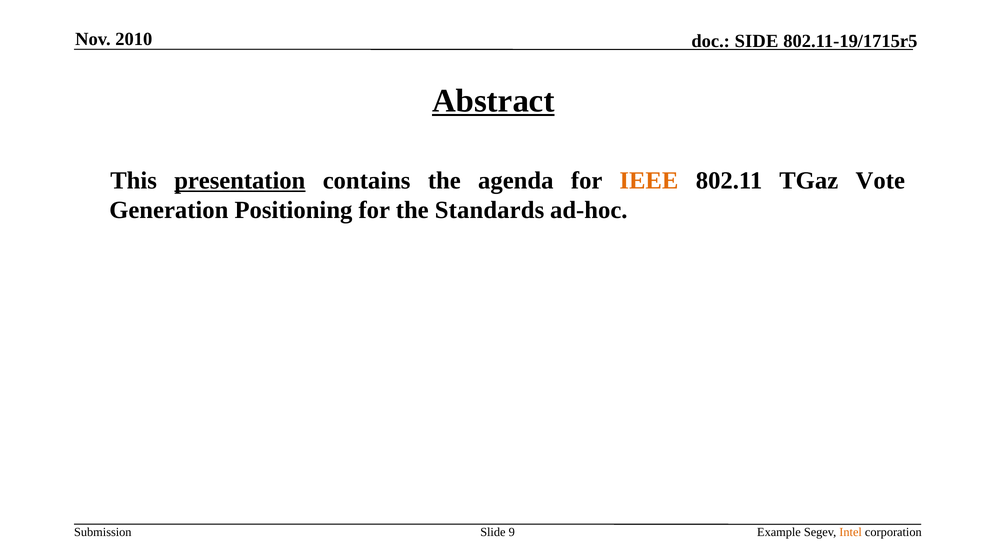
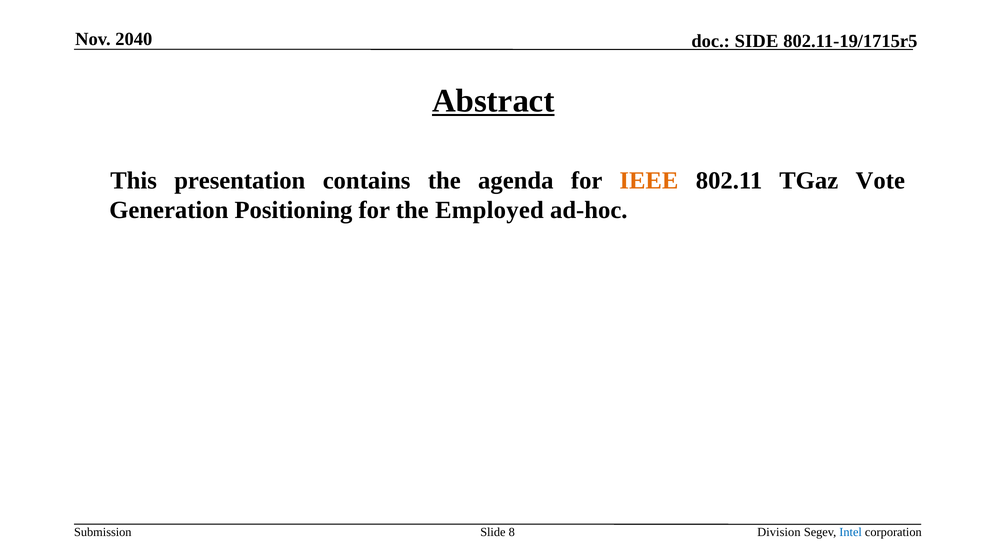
2010: 2010 -> 2040 (134, 39)
presentation underline: present -> none (240, 181)
Standards: Standards -> Employed (489, 210)
9: 9 -> 8 (512, 532)
Example: Example -> Division (779, 532)
Intel colour: orange -> blue (851, 532)
